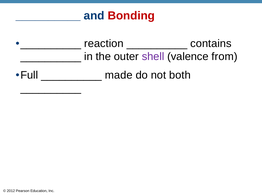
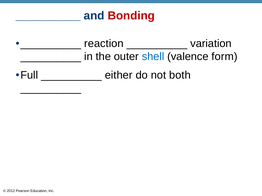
contains: contains -> variation (211, 44)
shell colour: purple -> blue (153, 57)
from: from -> form (225, 57)
made: made -> either (119, 75)
